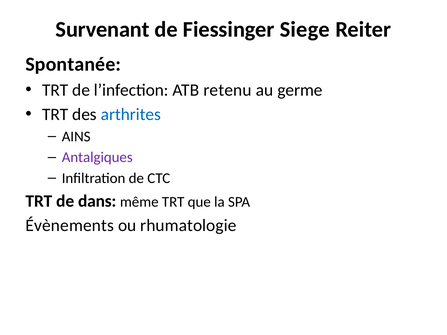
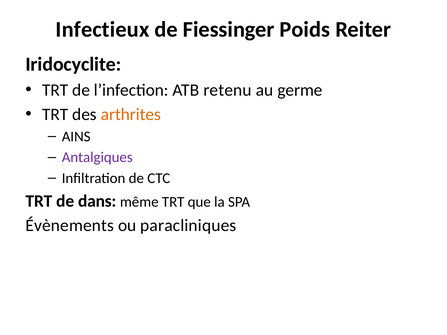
Survenant: Survenant -> Infectieux (102, 30)
Siege: Siege -> Poids (305, 30)
Spontanée: Spontanée -> Iridocyclite (73, 64)
arthrites colour: blue -> orange (131, 114)
rhumatologie: rhumatologie -> paracliniques (188, 226)
